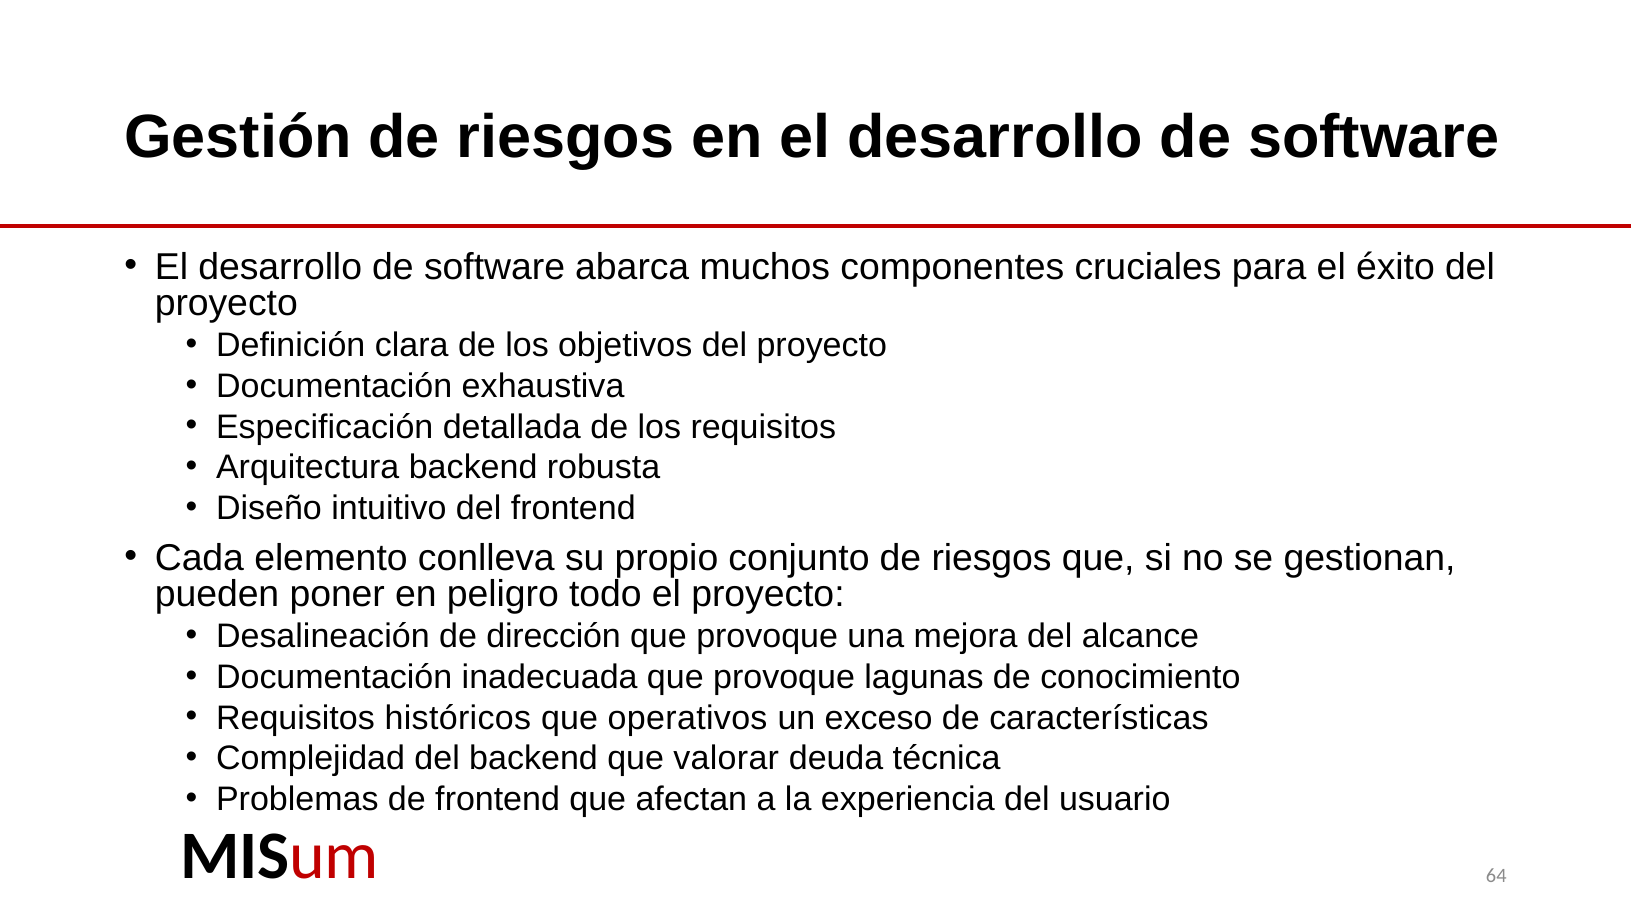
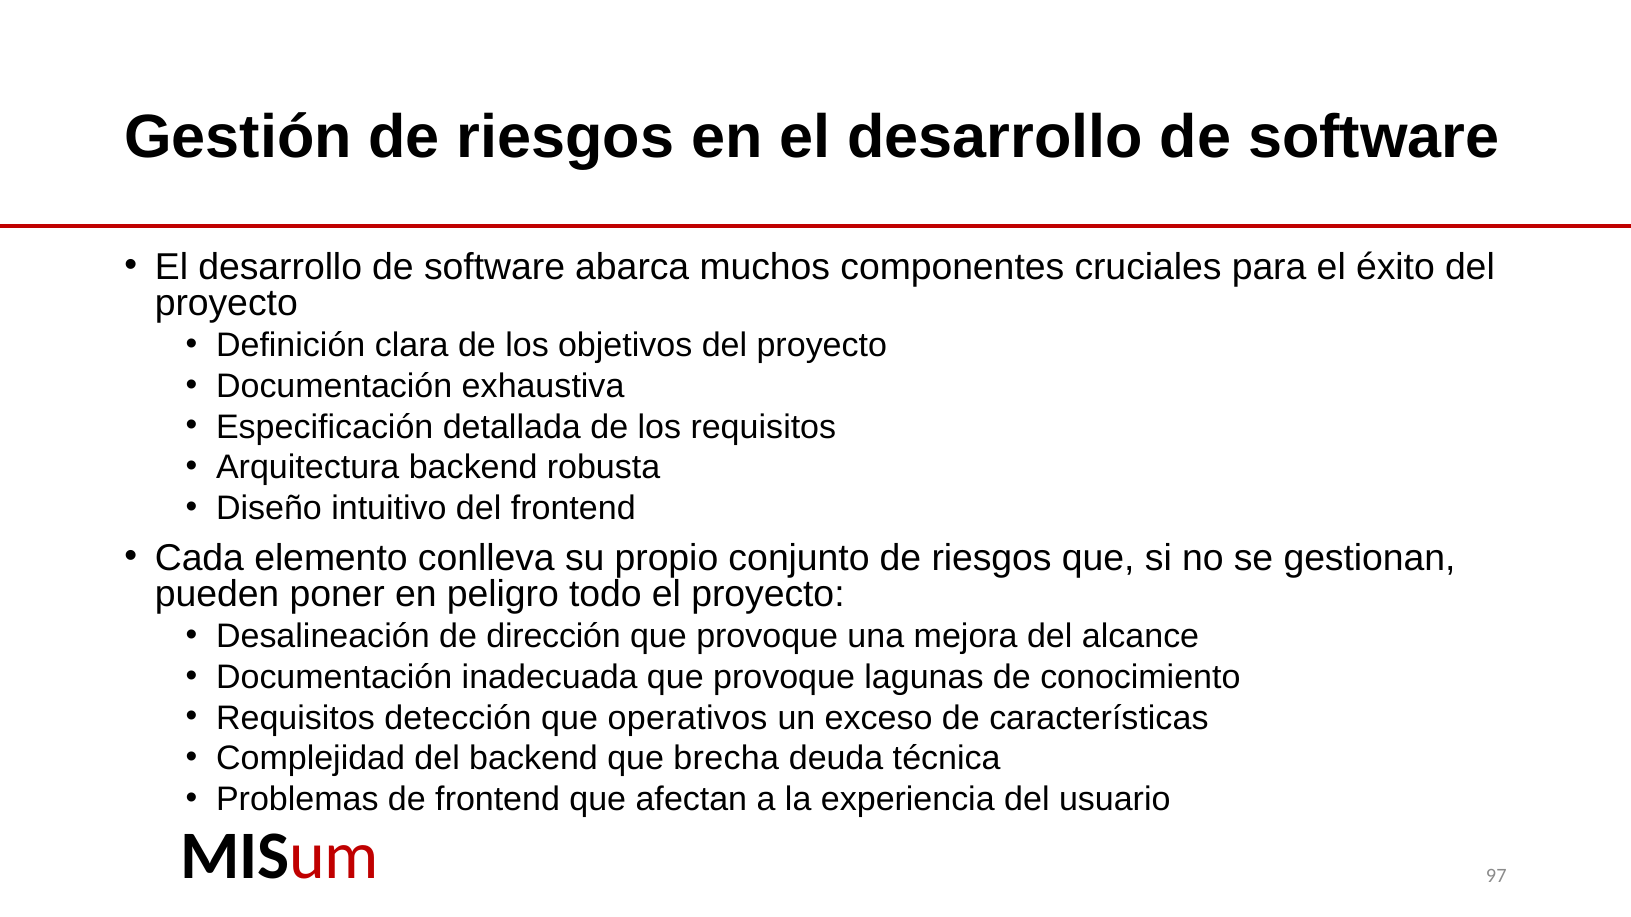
históricos: históricos -> detección (458, 718)
valorar: valorar -> brecha (726, 759)
64: 64 -> 97 (1496, 876)
